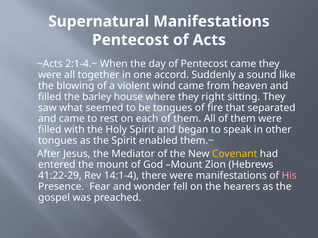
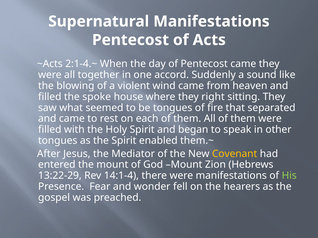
barley: barley -> spoke (97, 97)
41:22-29: 41:22-29 -> 13:22-29 (60, 176)
His colour: pink -> light green (289, 176)
